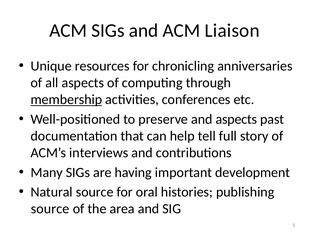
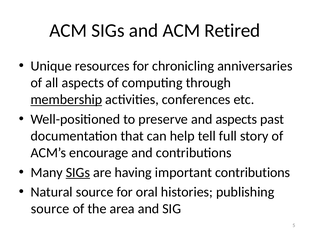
Liaison: Liaison -> Retired (232, 30)
interviews: interviews -> encourage (99, 152)
SIGs underline: none -> present (78, 172)
important development: development -> contributions (253, 172)
